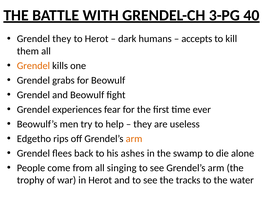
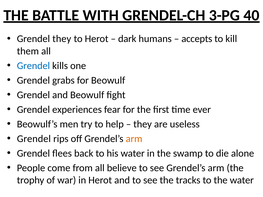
Grendel colour: orange -> blue (33, 66)
Edgetho: Edgetho -> Grendel (34, 139)
his ashes: ashes -> water (133, 153)
singing: singing -> believe (122, 168)
